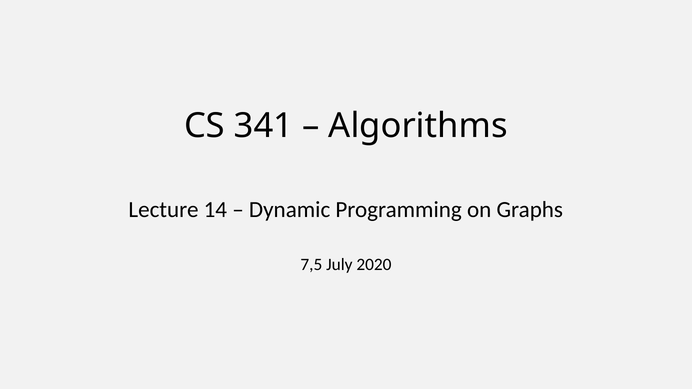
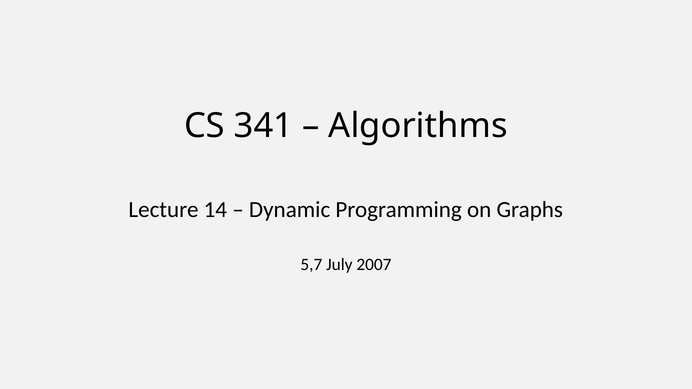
7,5: 7,5 -> 5,7 (311, 265)
2020: 2020 -> 2007 (374, 265)
